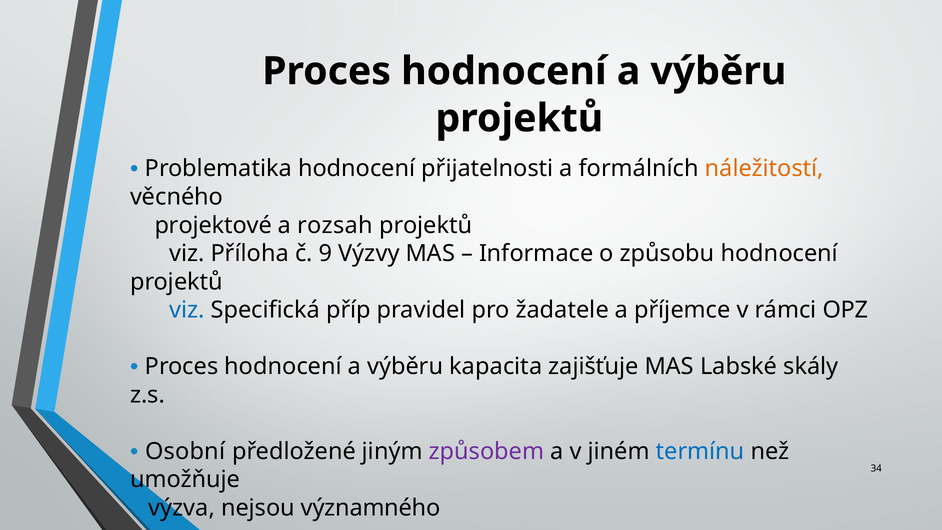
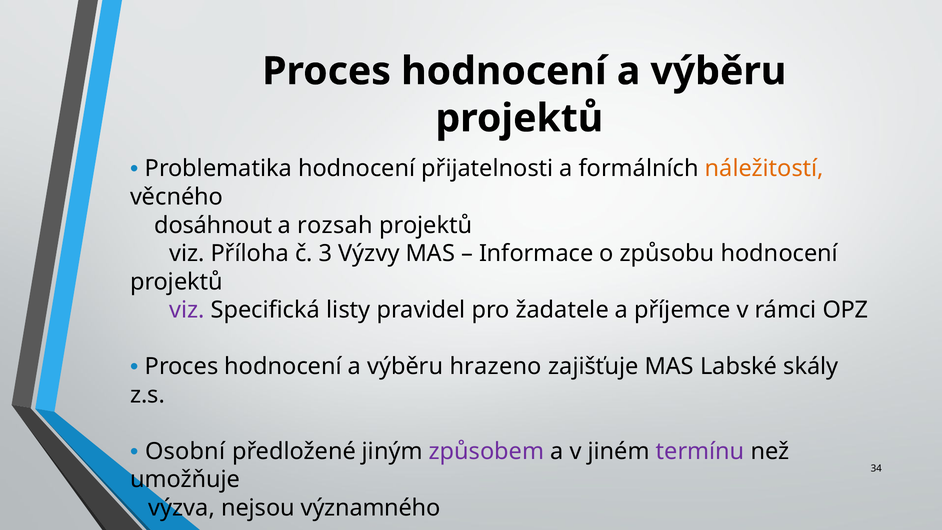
projektové: projektové -> dosáhnout (213, 225)
9: 9 -> 3 (326, 253)
viz colour: blue -> purple (187, 310)
příp: příp -> listy (348, 310)
kapacita: kapacita -> hrazeno (496, 366)
termínu colour: blue -> purple (700, 451)
